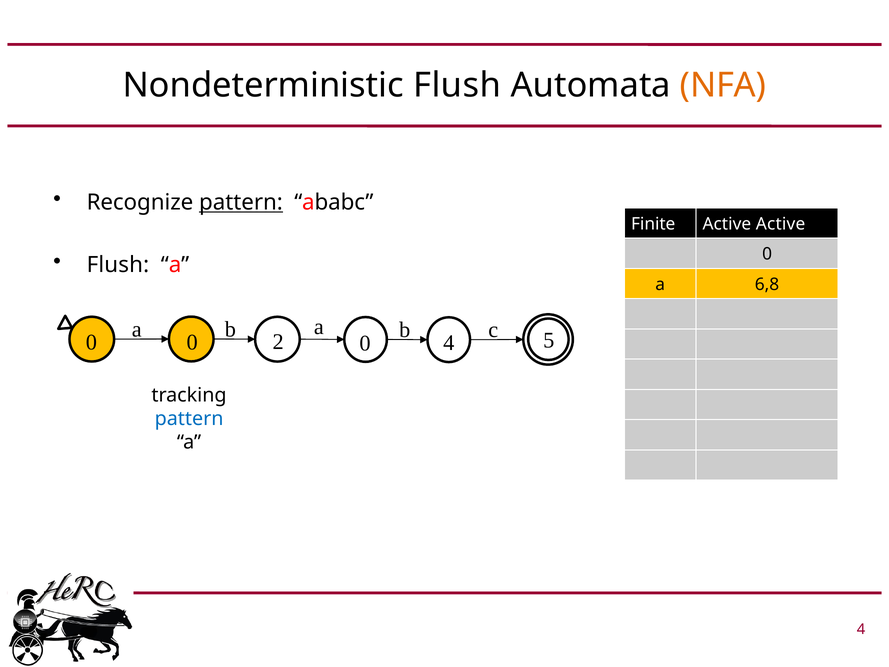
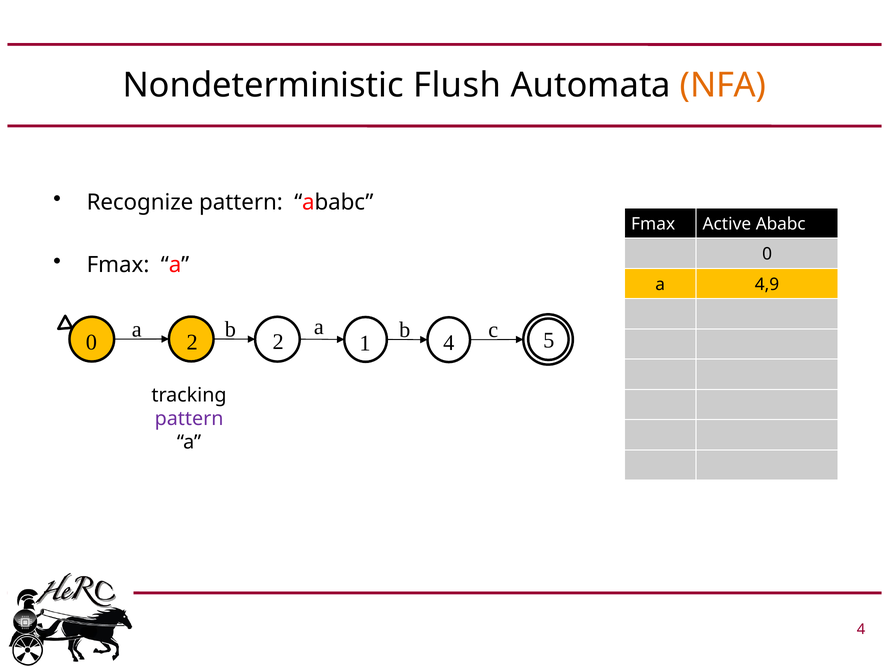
pattern underline: present -> none (241, 202)
Finite: Finite -> Fmax (653, 224)
Active Active: Active -> Ababc (781, 224)
Flush: Flush -> Fmax (118, 265)
6,8: 6,8 -> 4,9 (767, 284)
0 0: 0 -> 2 (192, 342)
2 0: 0 -> 1 (365, 343)
pattern colour: blue -> purple (189, 419)
